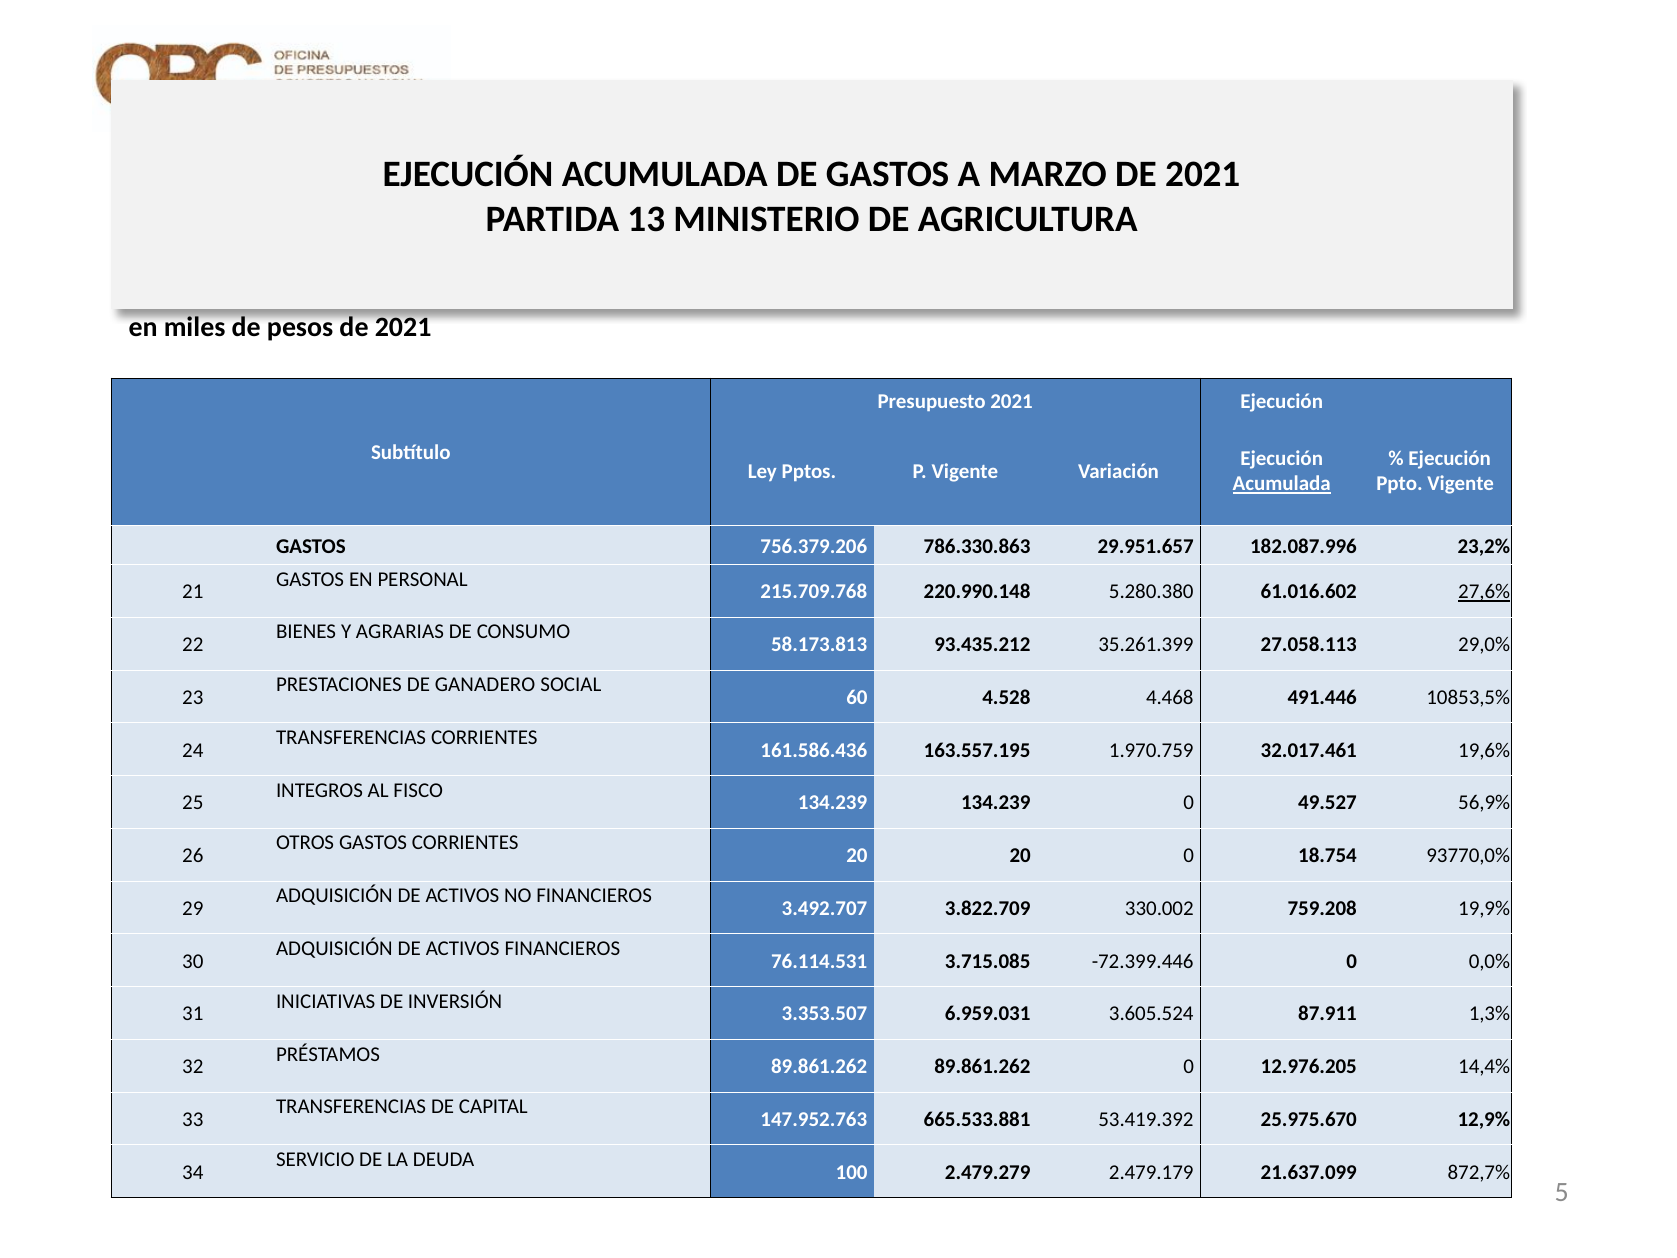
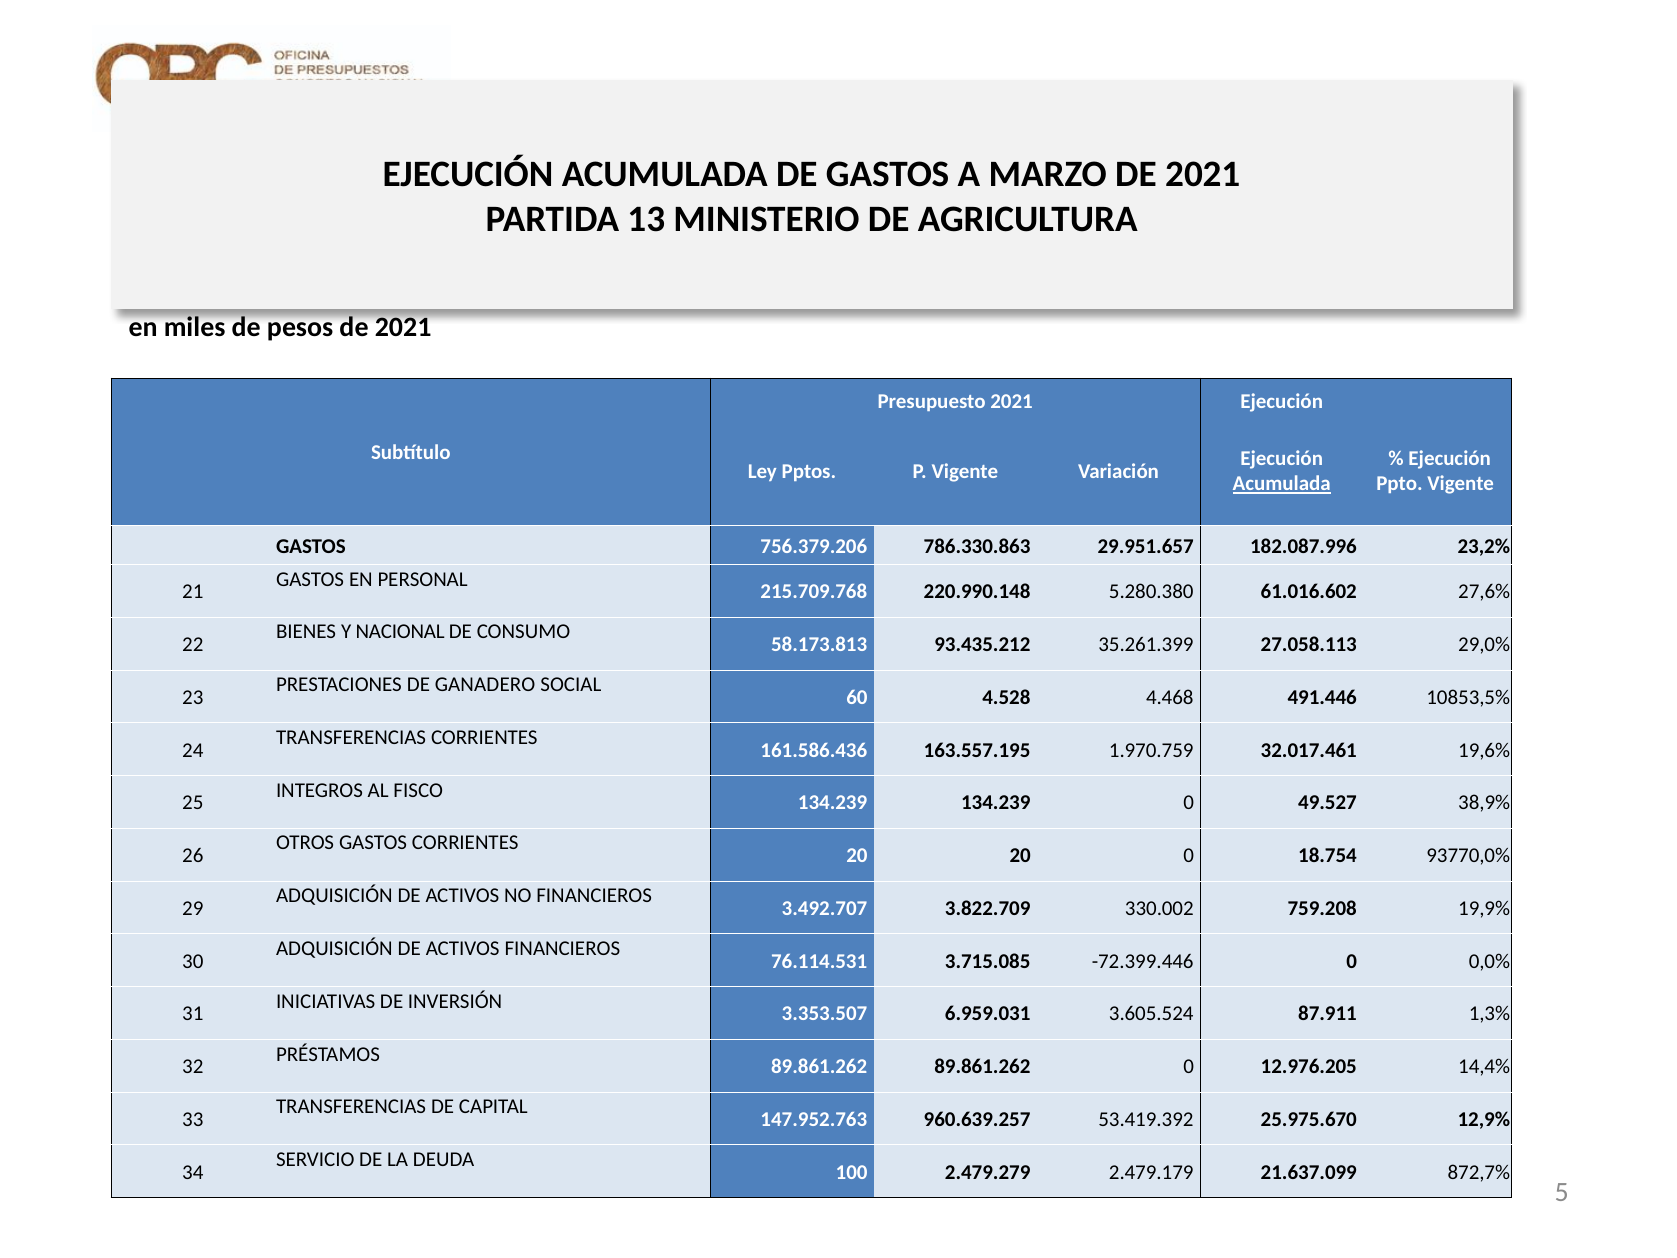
27,6% underline: present -> none (1484, 592)
AGRARIAS: AGRARIAS -> NACIONAL (400, 632)
56,9%: 56,9% -> 38,9% (1484, 803)
665.533.881: 665.533.881 -> 960.639.257 (977, 1119)
